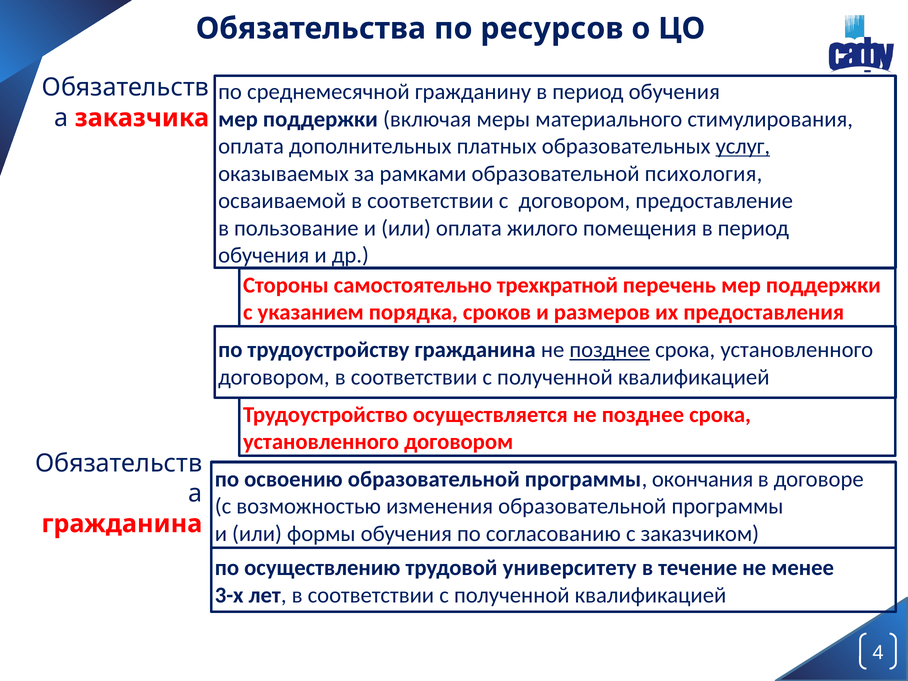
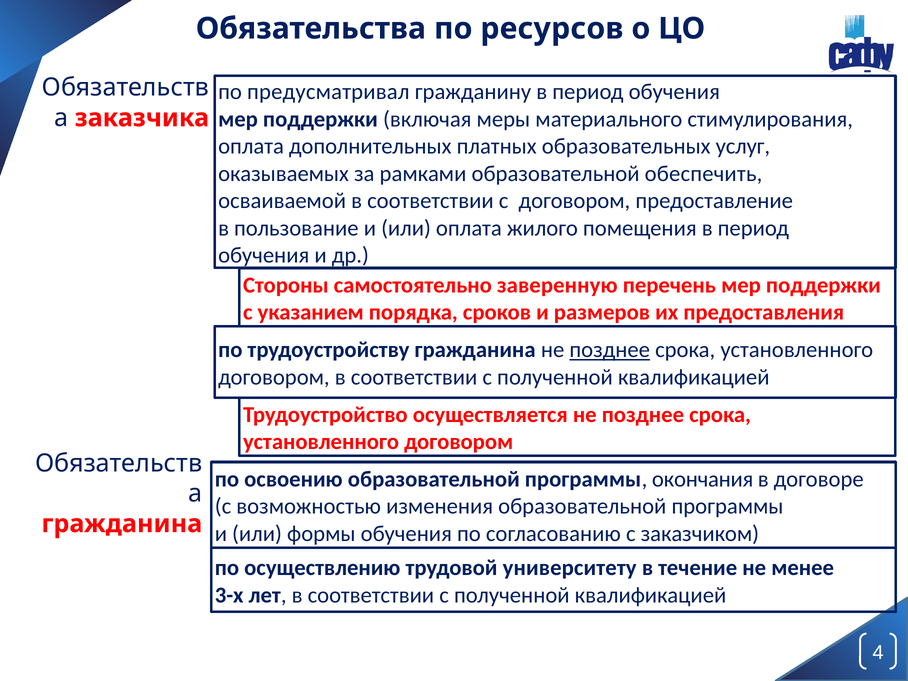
среднемесячной: среднемесячной -> предусматривал (328, 92)
услуг underline: present -> none (743, 146)
психология: психология -> обеспечить (704, 174)
трехкратной: трехкратной -> заверенную (557, 285)
